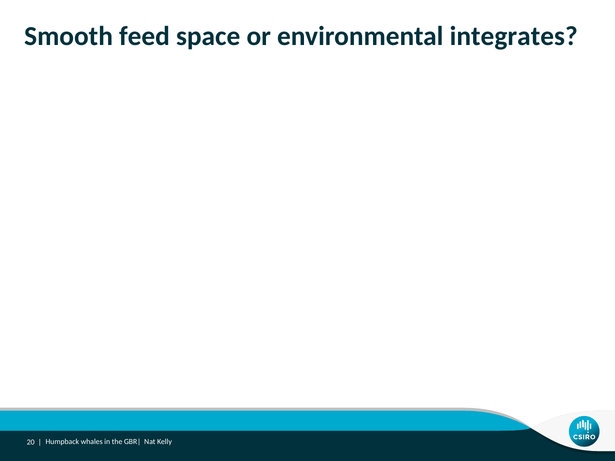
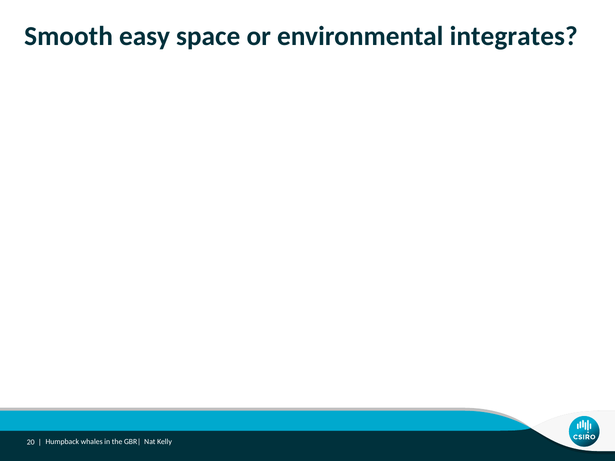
feed: feed -> easy (145, 36)
